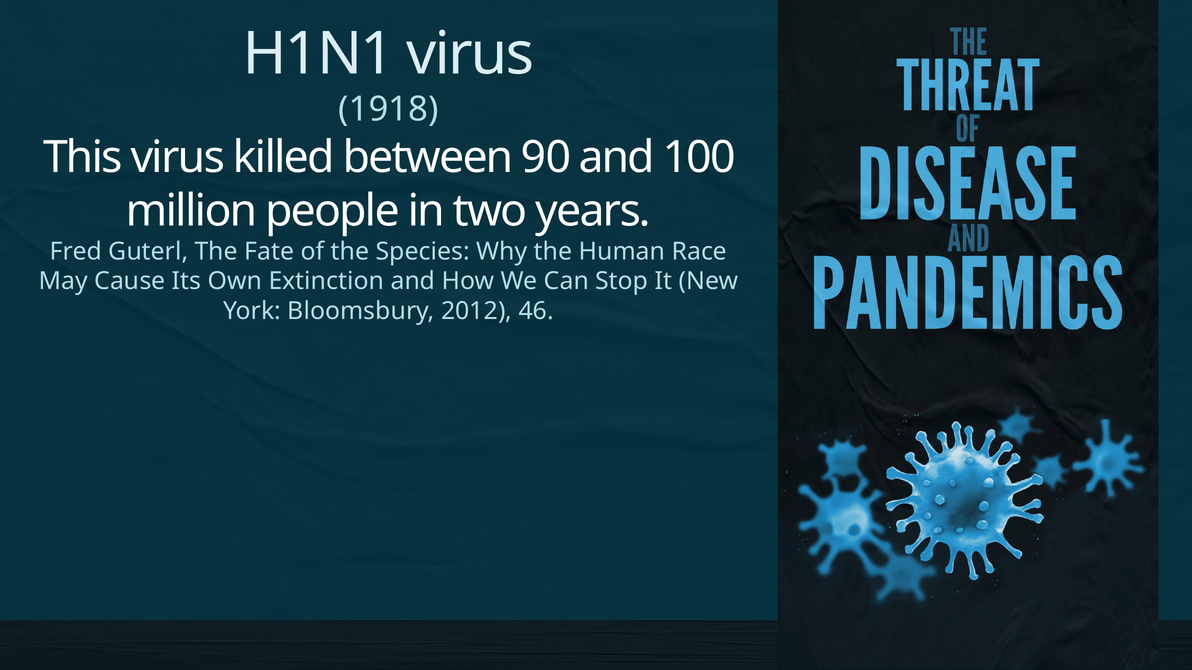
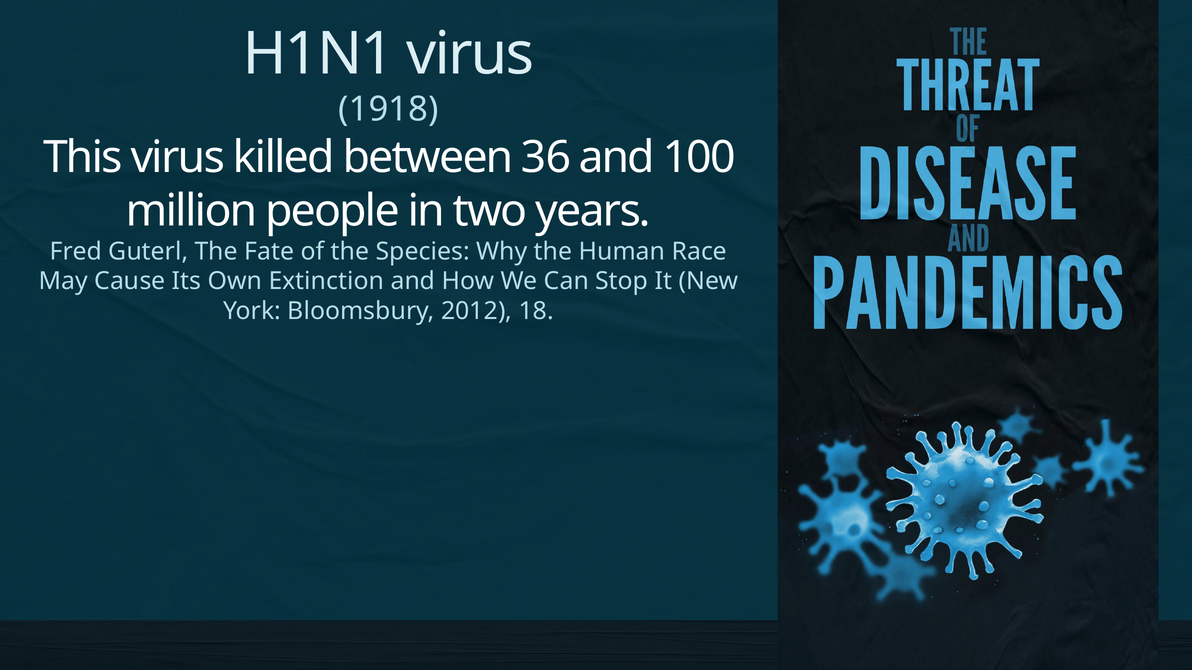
90: 90 -> 36 (546, 158)
46: 46 -> 18 (536, 311)
